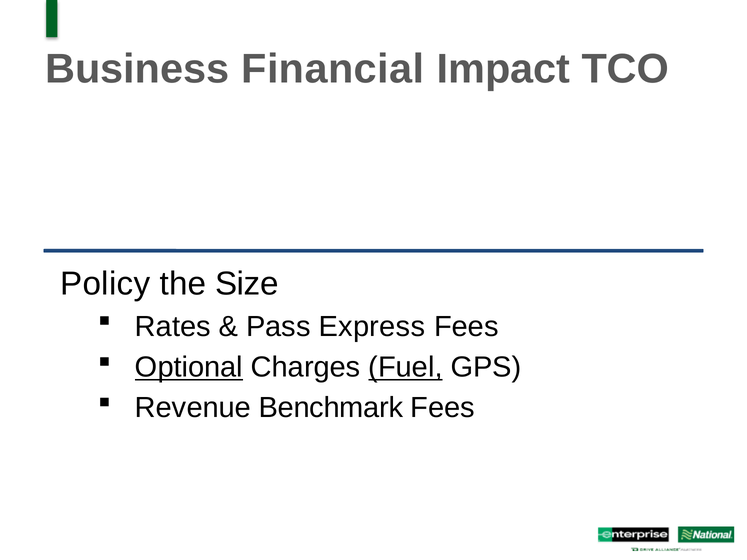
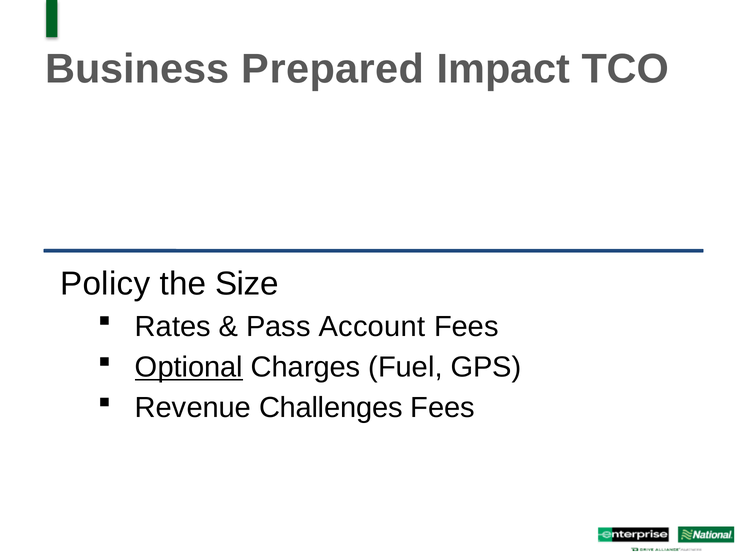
Financial: Financial -> Prepared (333, 69)
Express: Express -> Account (372, 327)
Fuel underline: present -> none (406, 367)
Benchmark: Benchmark -> Challenges (331, 408)
